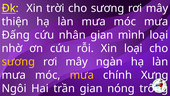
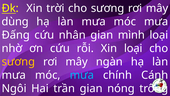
thiện: thiện -> dùng (15, 22)
mưa colour: yellow -> light blue (82, 75)
Xưng: Xưng -> Cánh (155, 75)
